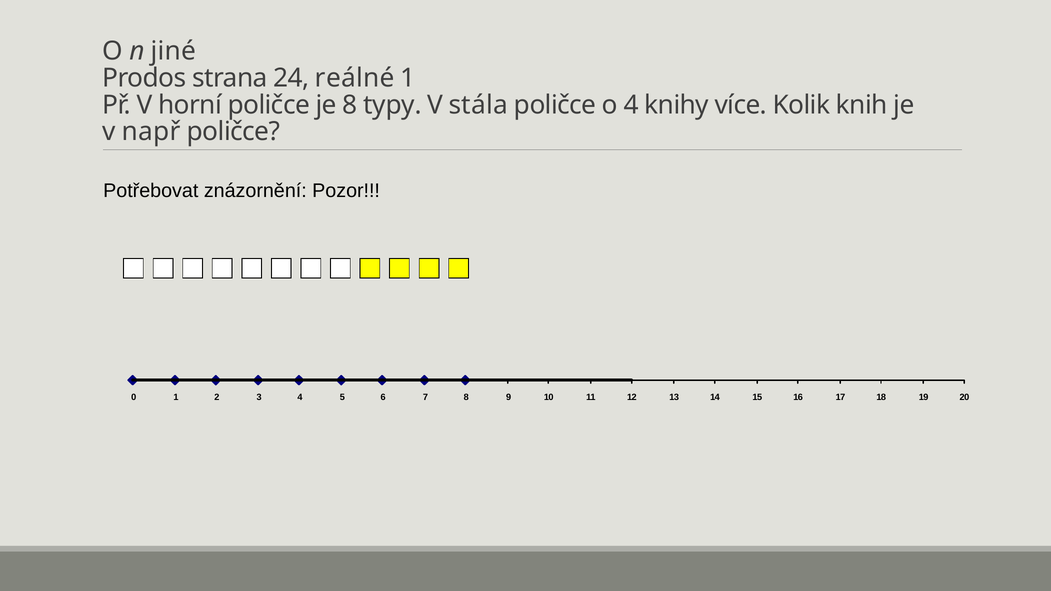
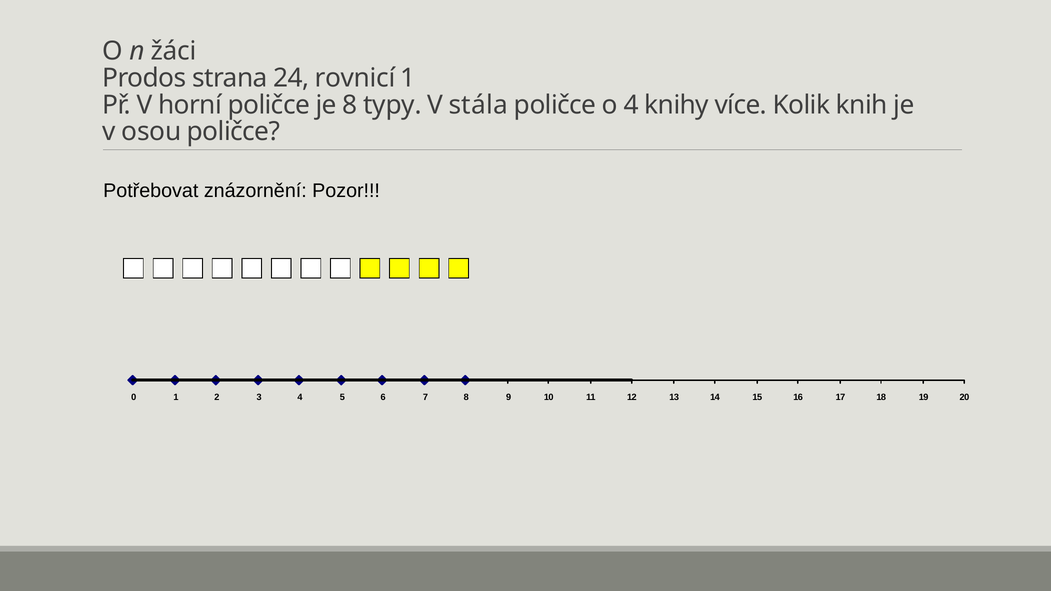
jiné: jiné -> žáci (174, 51)
reálné: reálné -> rovnicí (355, 78)
např: např -> osou (151, 132)
